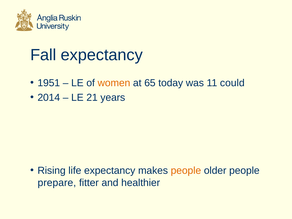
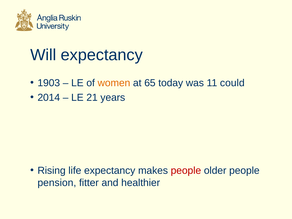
Fall: Fall -> Will (43, 55)
1951: 1951 -> 1903 (49, 83)
people colour: orange -> red (186, 171)
prepare: prepare -> pension (57, 183)
